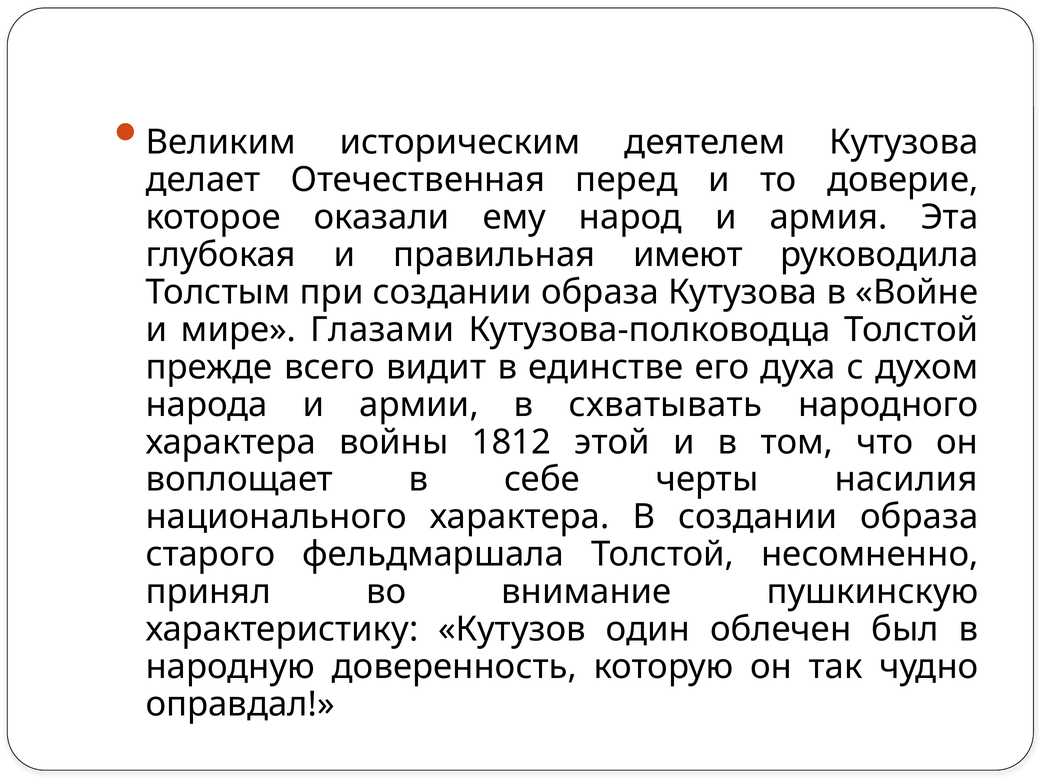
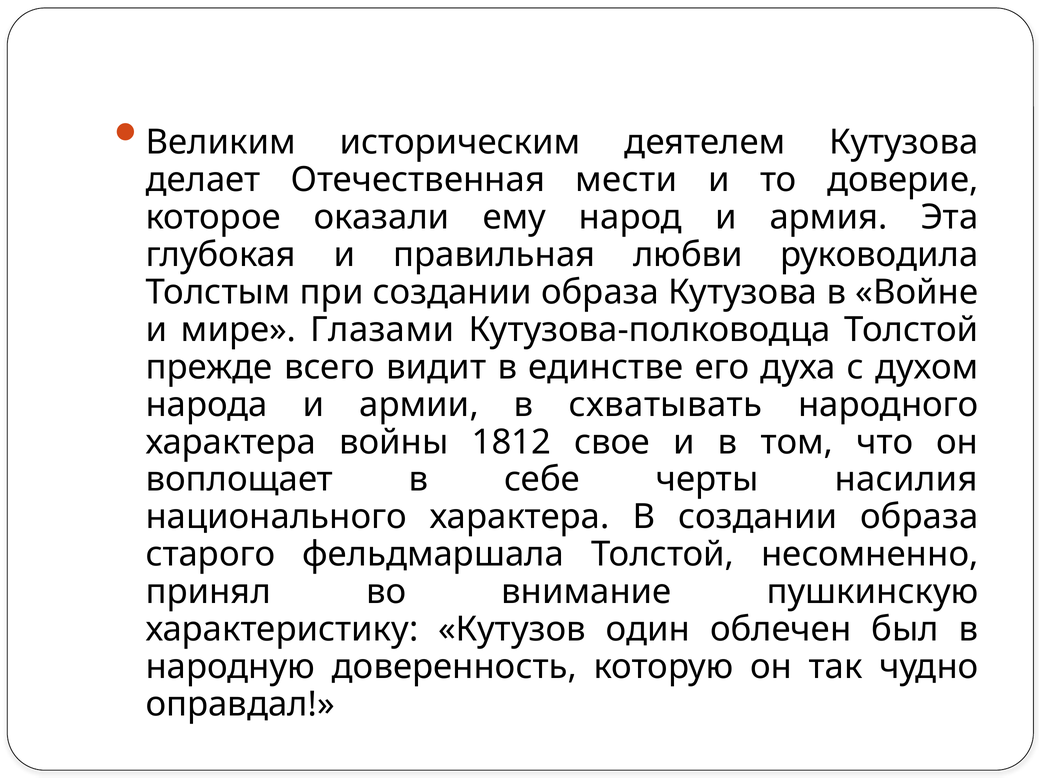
перед: перед -> мести (626, 180)
имеют: имеют -> любви (688, 255)
этой: этой -> свое (612, 442)
